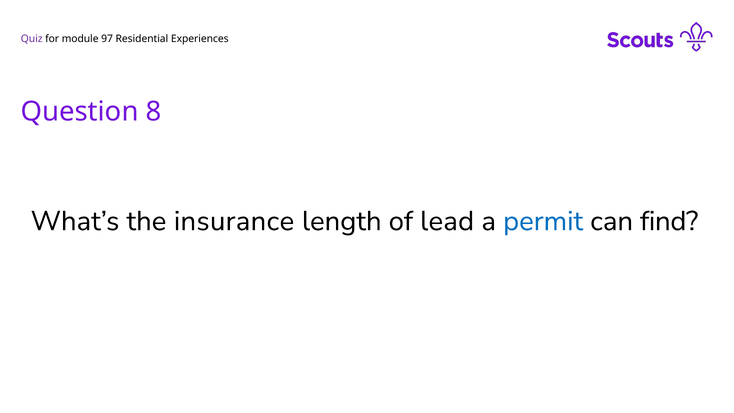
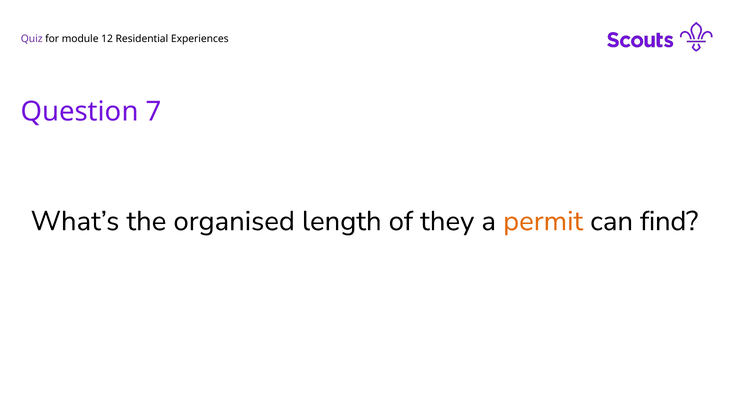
97: 97 -> 12 (107, 39)
8: 8 -> 7 (154, 112)
insurance: insurance -> organised (234, 221)
lead: lead -> they (447, 221)
permit colour: blue -> orange (543, 221)
